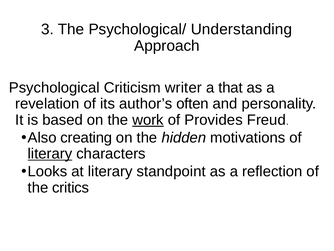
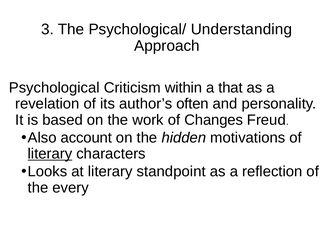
writer: writer -> within (183, 88)
work underline: present -> none (148, 120)
Provides: Provides -> Changes (214, 120)
creating: creating -> account (86, 137)
critics: critics -> every (71, 187)
